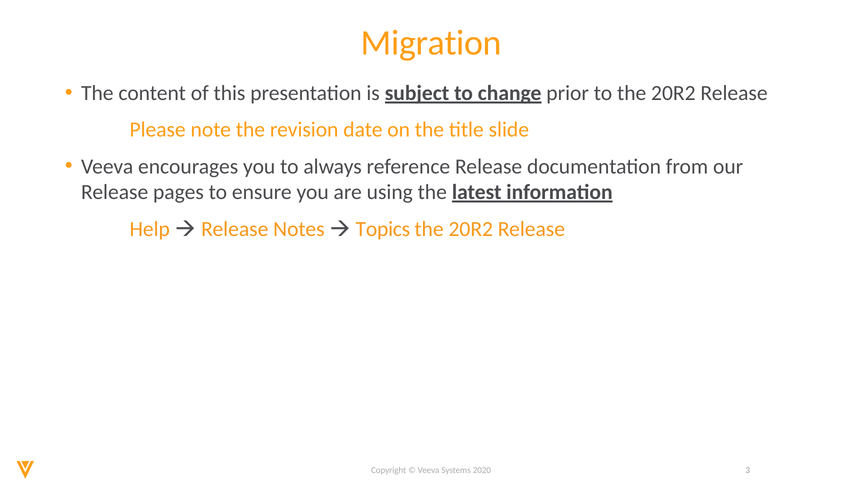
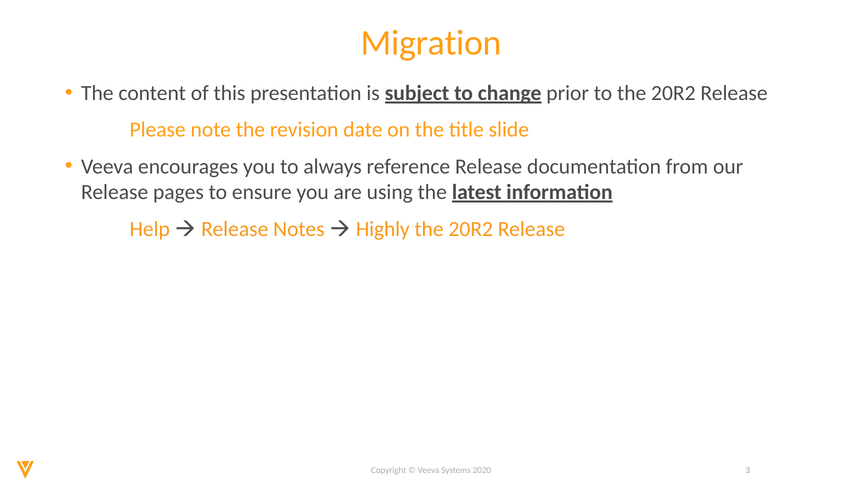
Topics: Topics -> Highly (383, 229)
